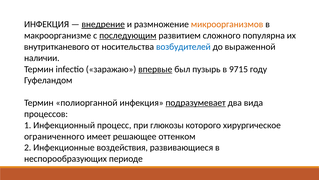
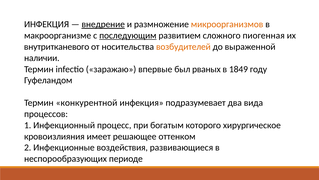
популярна: популярна -> пиогенная (264, 35)
возбудителей colour: blue -> orange (183, 47)
впервые underline: present -> none (155, 69)
пузырь: пузырь -> рваных (206, 69)
9715: 9715 -> 1849 (238, 69)
полиорганной: полиорганной -> конкурентной (87, 102)
подразумевает underline: present -> none (196, 102)
глюкозы: глюкозы -> богатым (167, 125)
ограниченного: ограниченного -> кровоизлияния (54, 136)
